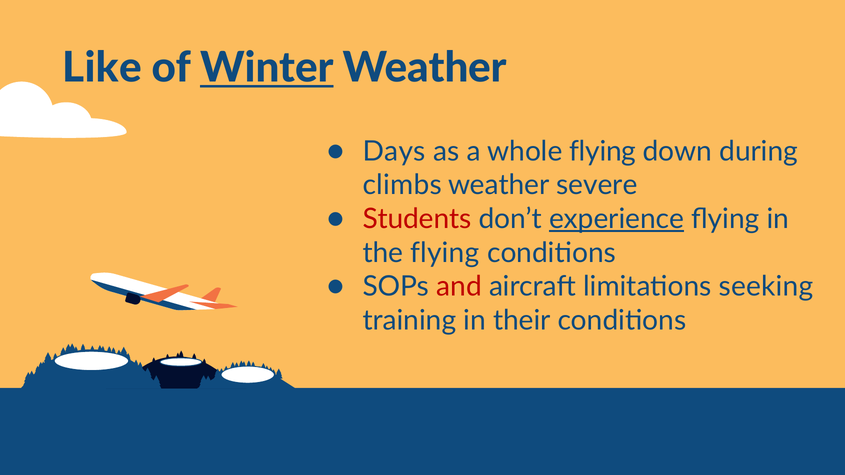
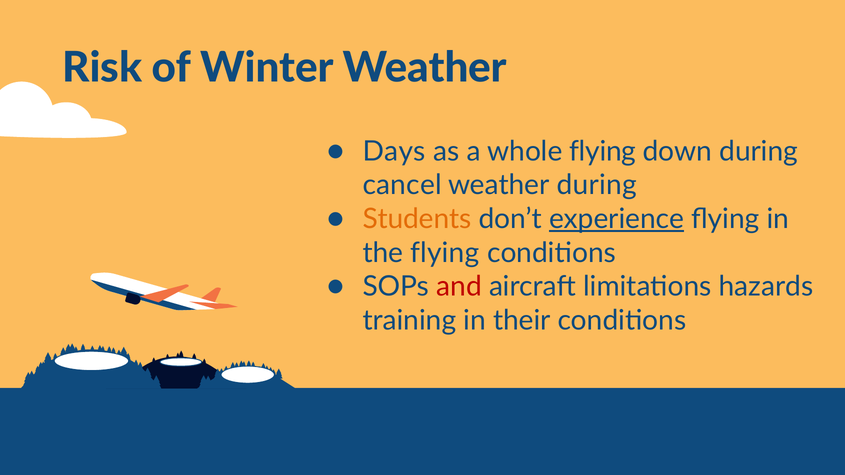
Like: Like -> Risk (102, 68)
Winter underline: present -> none (267, 68)
climbs: climbs -> cancel (402, 185)
weather severe: severe -> during (597, 185)
Students colour: red -> orange (417, 219)
seeking: seeking -> hazards (766, 287)
